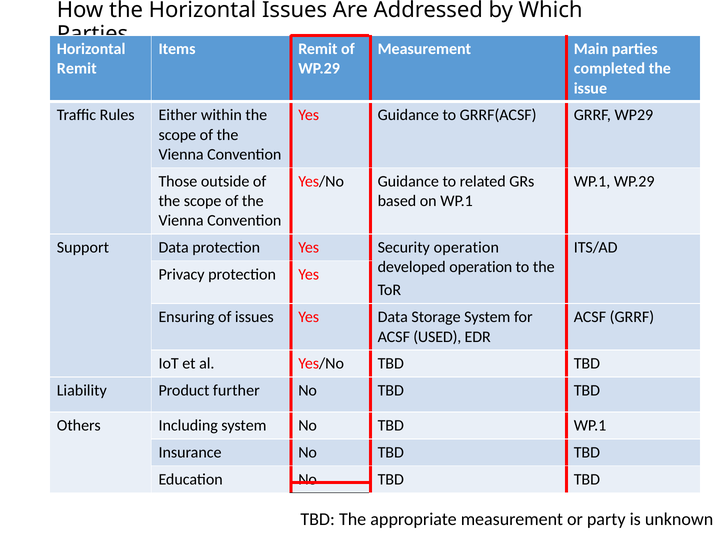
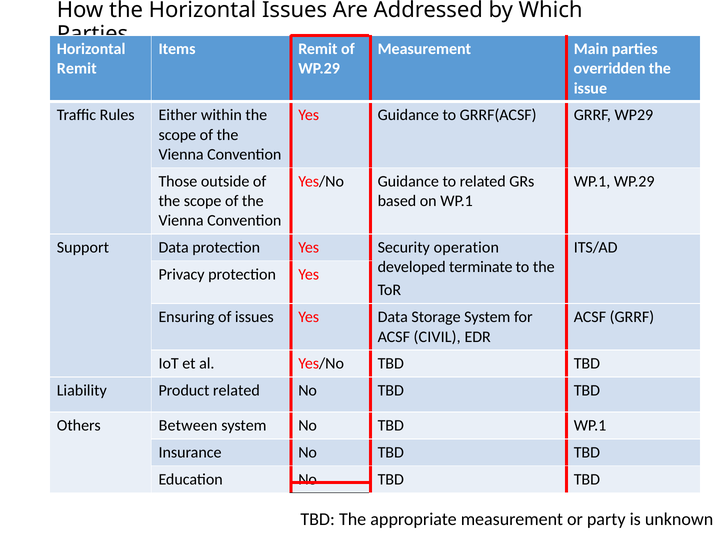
completed: completed -> overridden (610, 69)
developed operation: operation -> terminate (481, 267)
USED: USED -> CIVIL (437, 336)
Product further: further -> related (236, 390)
Including: Including -> Between (188, 425)
